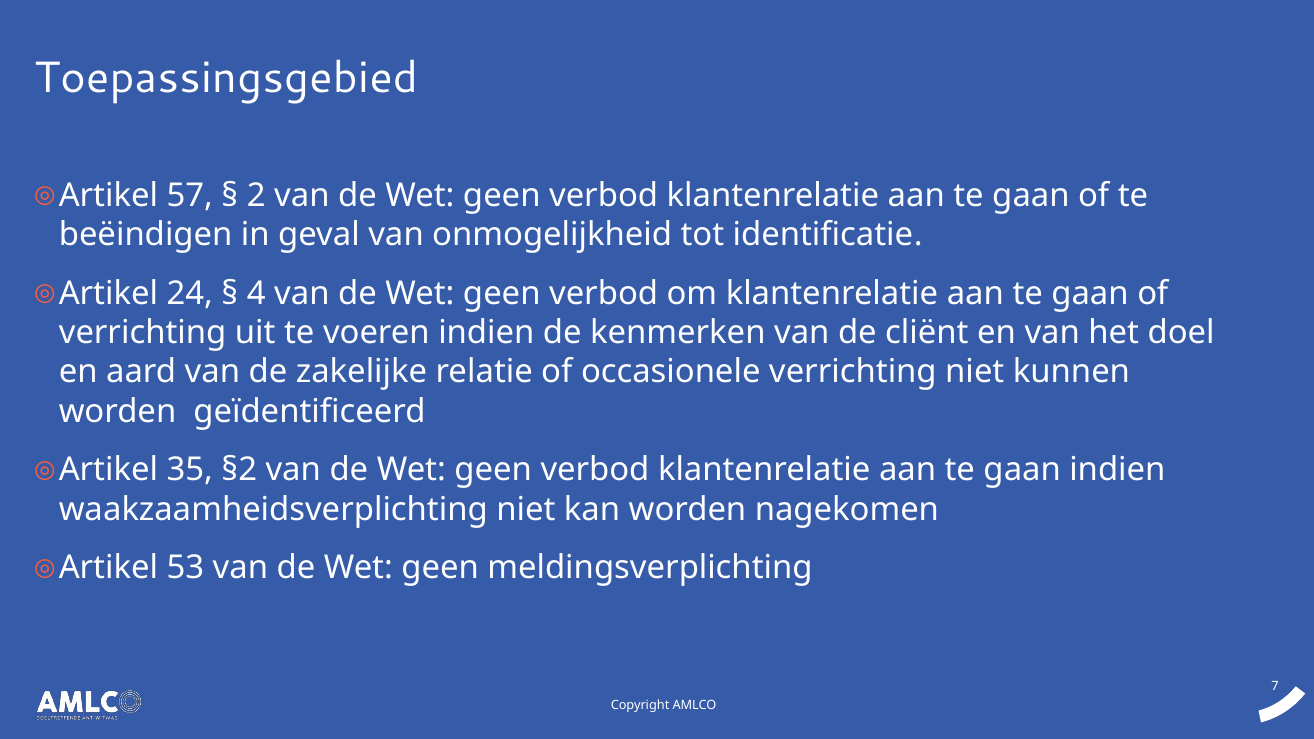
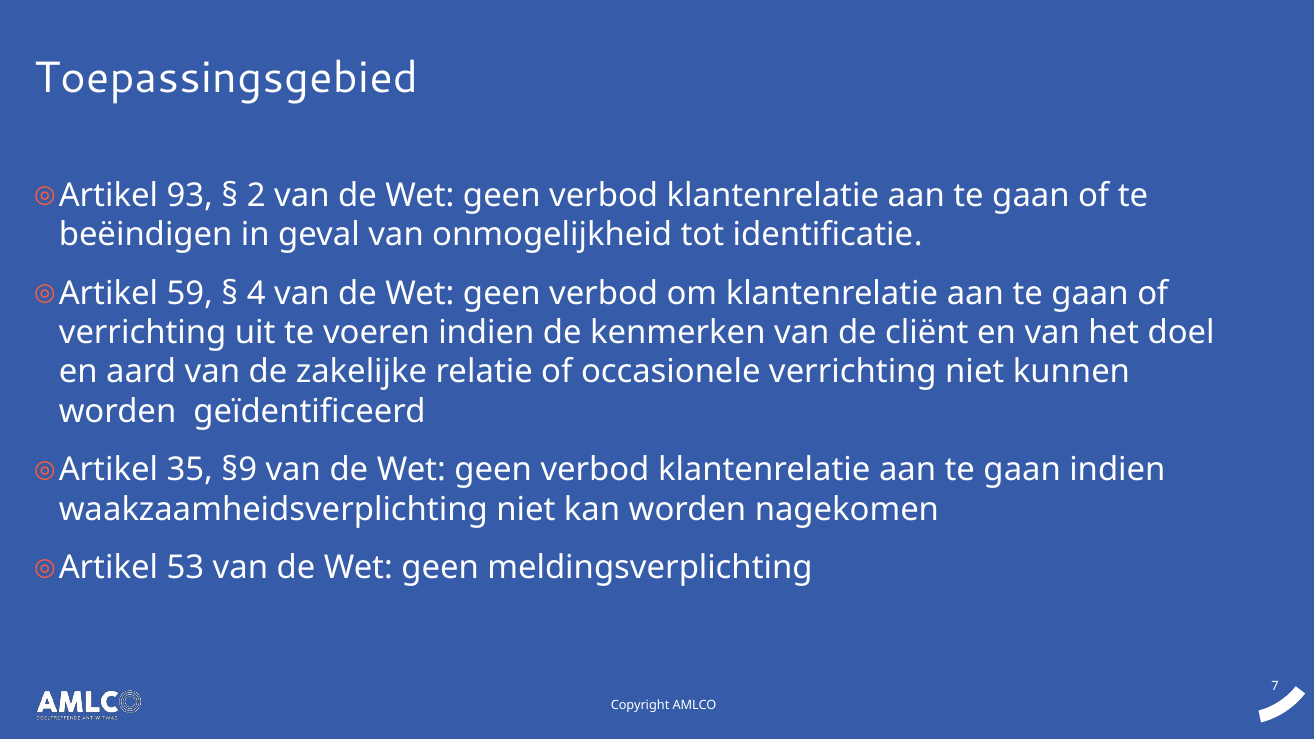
57: 57 -> 93 (190, 195)
24: 24 -> 59 (190, 293)
§2: §2 -> §9 (239, 470)
